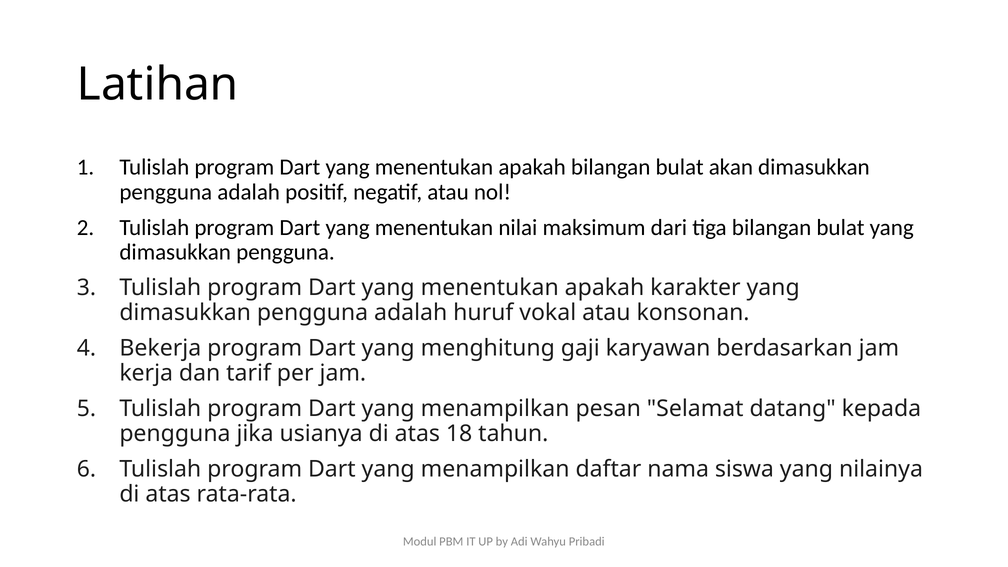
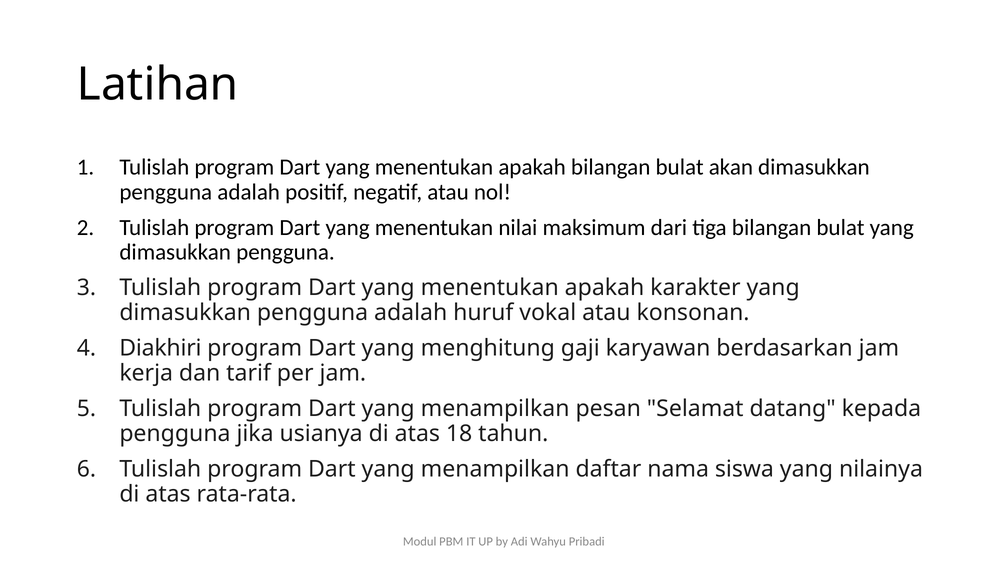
Bekerja: Bekerja -> Diakhiri (160, 348)
